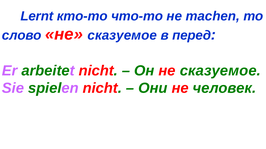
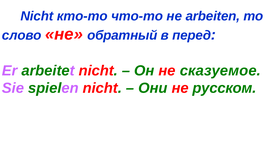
Lernt: Lernt -> Nicht (37, 16)
machen: machen -> arbeiten (213, 16)
слово не сказуемое: сказуемое -> обратный (122, 35)
человек: человек -> русском (224, 89)
